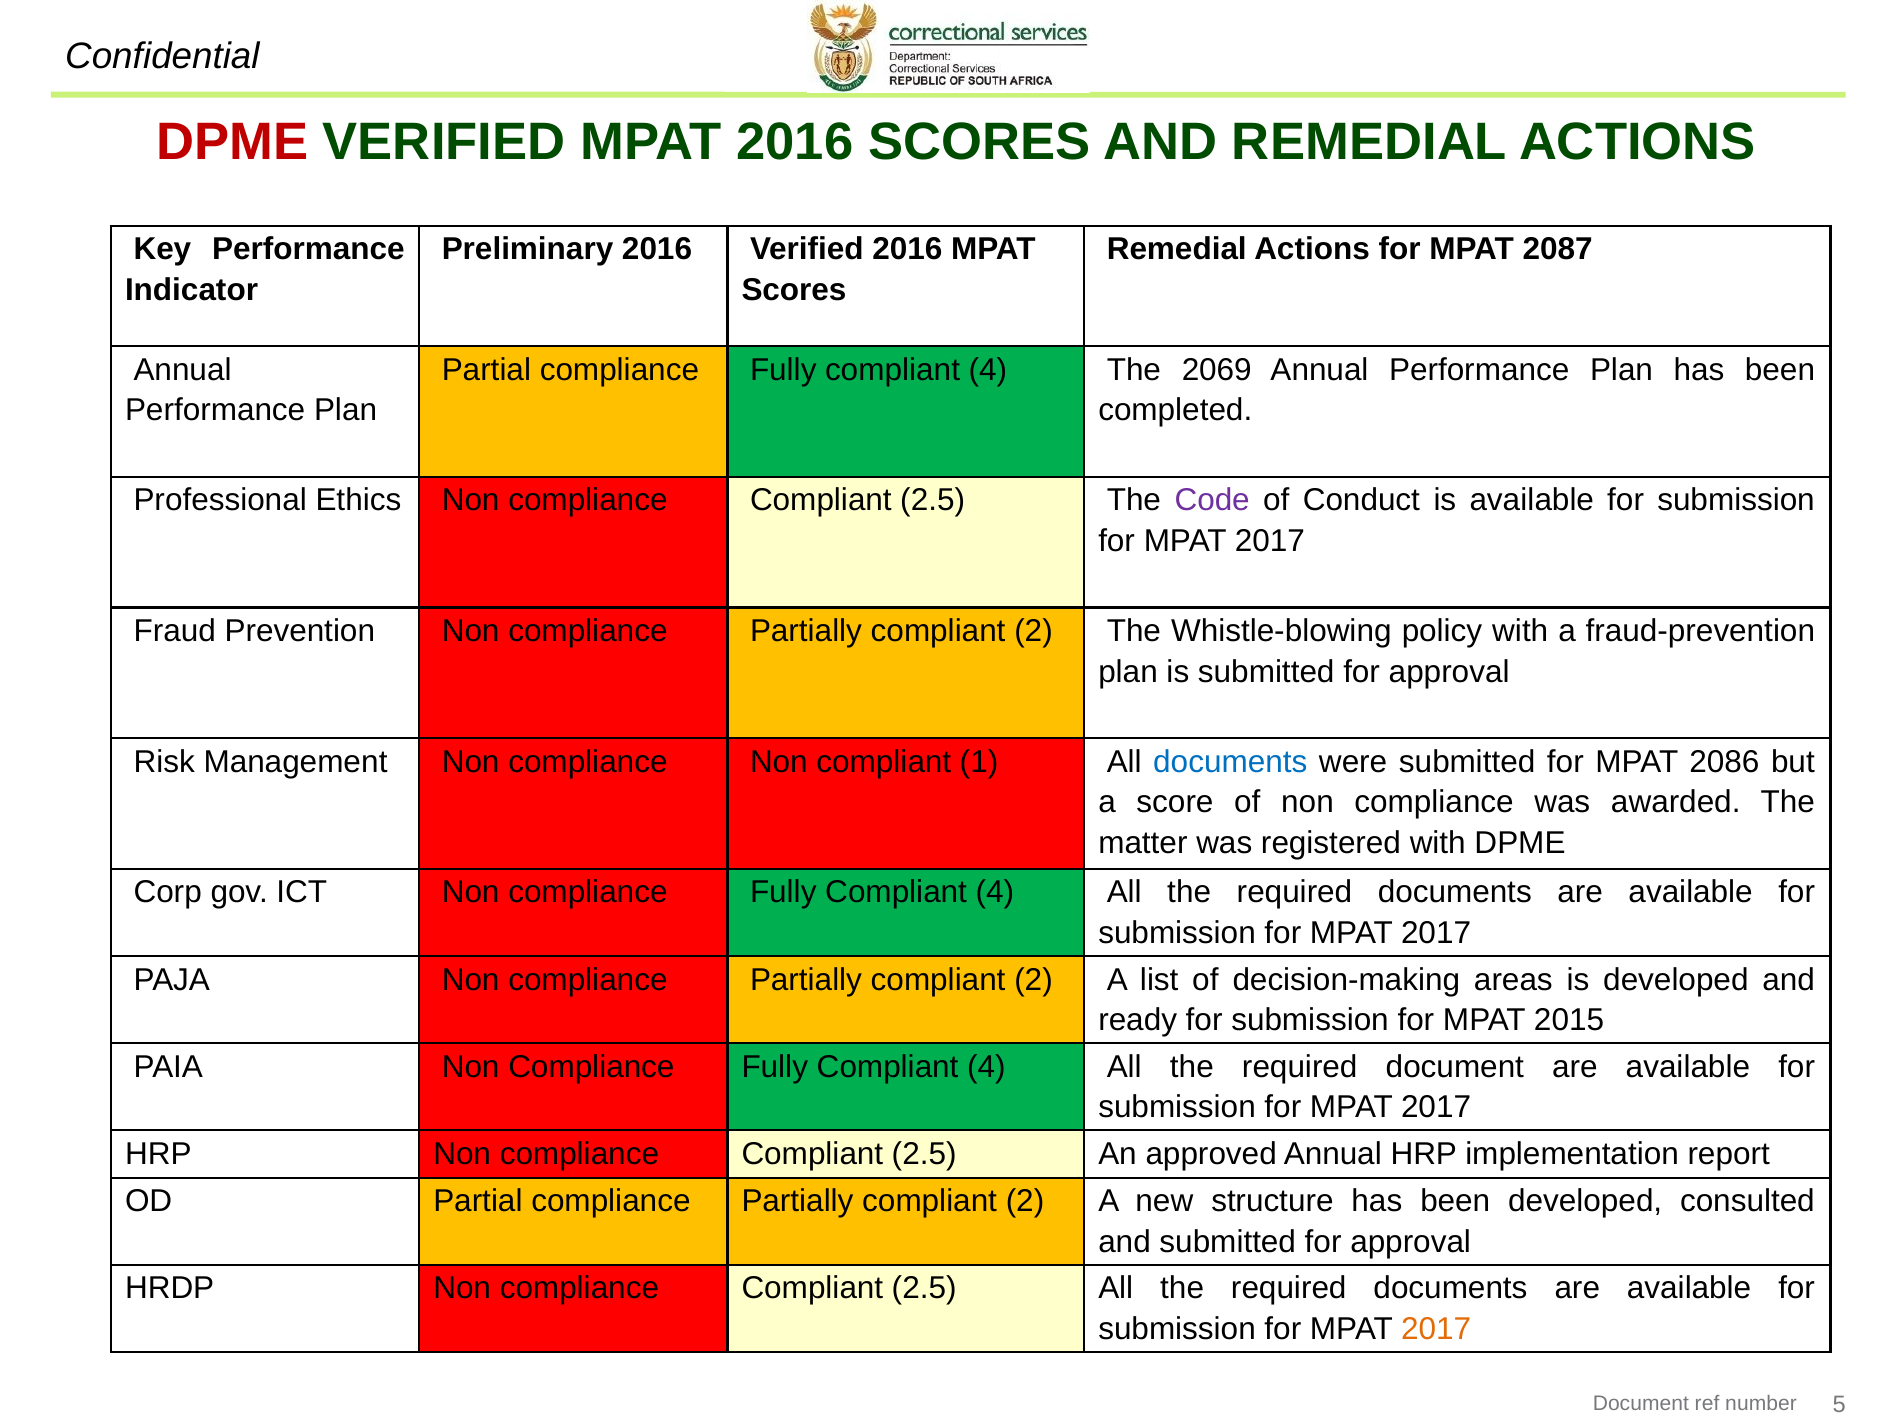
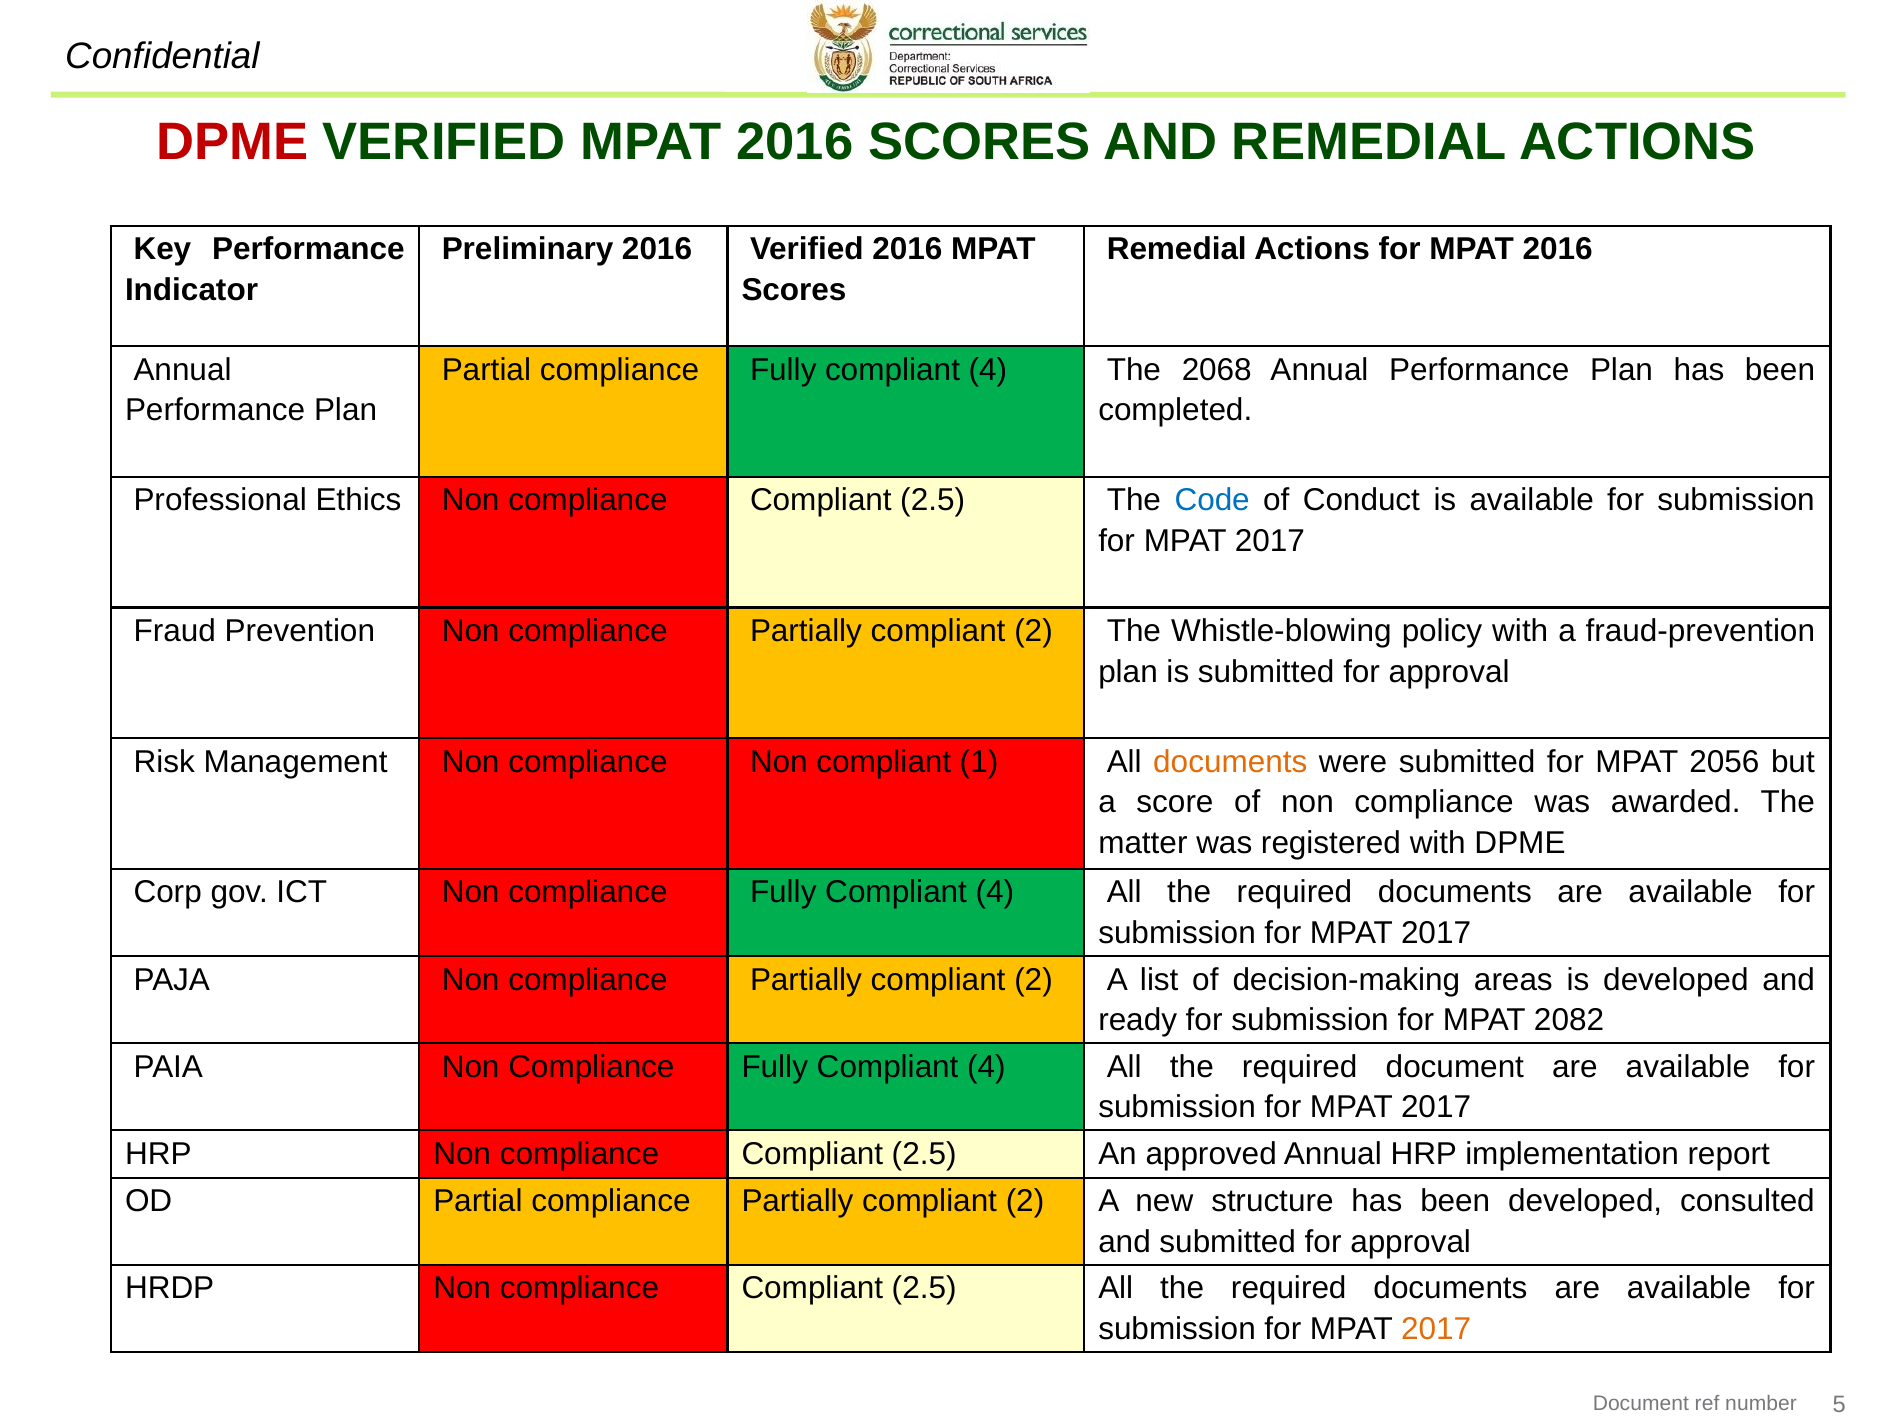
for MPAT 2087: 2087 -> 2016 (1558, 250)
2069: 2069 -> 2068 (1217, 370)
Code colour: purple -> blue (1212, 500)
documents colour: blue -> orange (1230, 762)
2086: 2086 -> 2056 (1724, 762)
2015: 2015 -> 2082 (1569, 1020)
